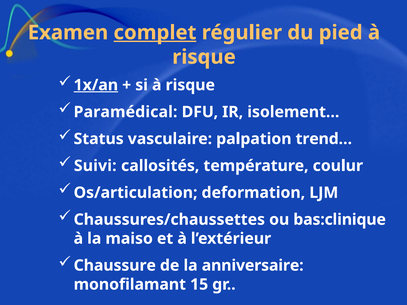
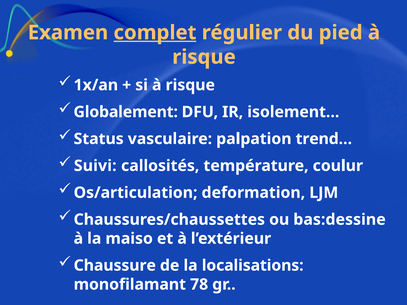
1x/an underline: present -> none (96, 85)
Paramédical: Paramédical -> Globalement (126, 112)
bas:clinique: bas:clinique -> bas:dessine (340, 220)
anniversaire: anniversaire -> localisations (253, 266)
15: 15 -> 78 (199, 285)
